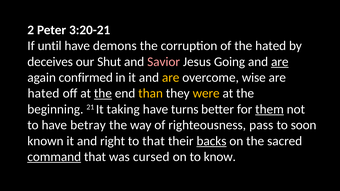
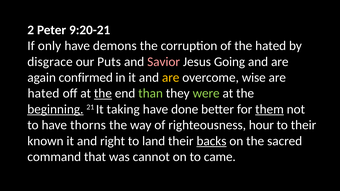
3:20-21: 3:20-21 -> 9:20-21 (90, 30)
until: until -> only (50, 46)
deceives: deceives -> disgrace (50, 62)
Shut: Shut -> Puts (109, 62)
are underline: present -> none (280, 62)
than colour: yellow -> light green (151, 93)
were colour: yellow -> light green (206, 93)
beginning underline: none -> present (55, 109)
turns: turns -> done (185, 109)
betray: betray -> thorns (88, 125)
pass: pass -> hour (261, 125)
to soon: soon -> their (304, 125)
to that: that -> land (154, 141)
command underline: present -> none (54, 157)
cursed: cursed -> cannot (151, 157)
know: know -> came (220, 157)
